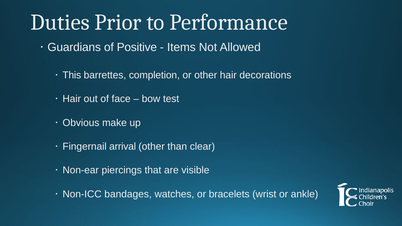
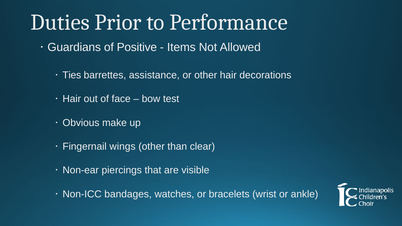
This: This -> Ties (72, 75)
completion: completion -> assistance (154, 75)
arrival: arrival -> wings (123, 147)
